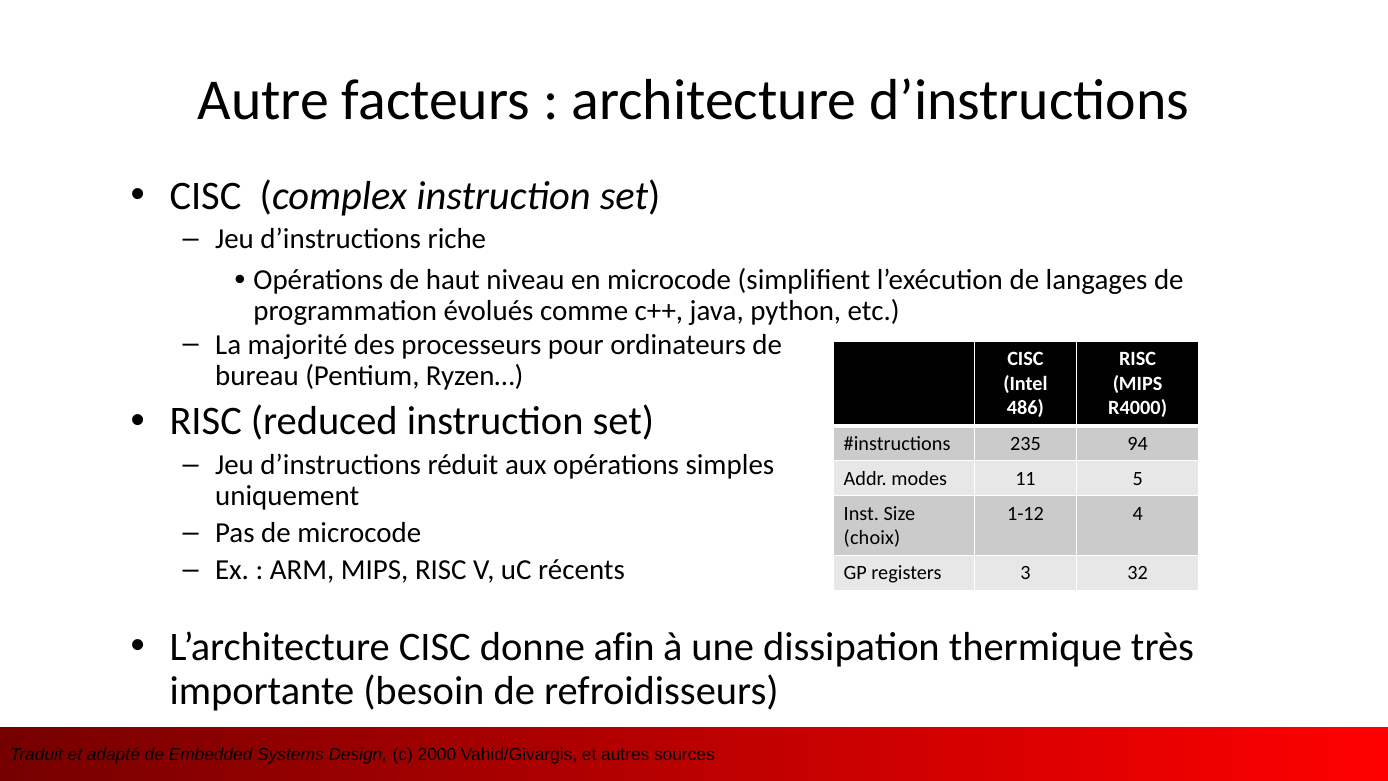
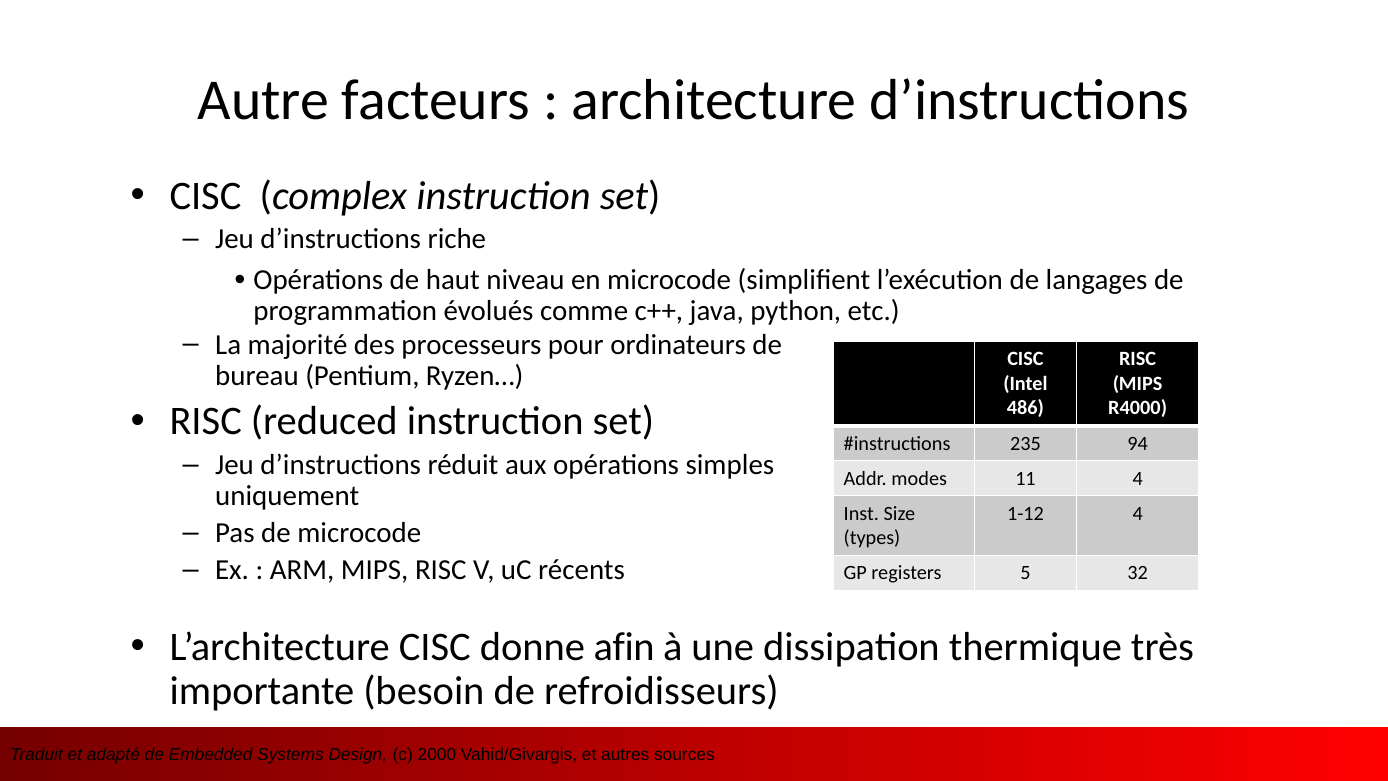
11 5: 5 -> 4 (1138, 478)
choix: choix -> types (872, 538)
3: 3 -> 5 (1025, 573)
